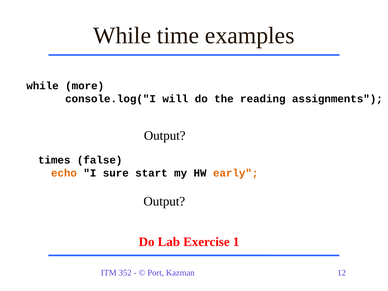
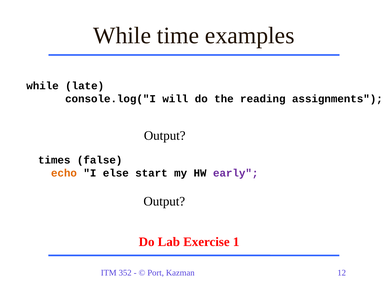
more: more -> late (85, 86)
sure: sure -> else (116, 173)
early colour: orange -> purple (236, 173)
